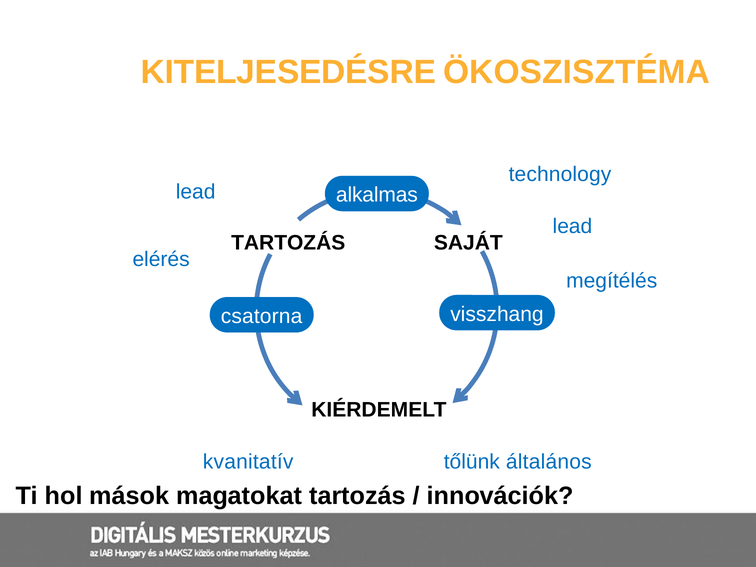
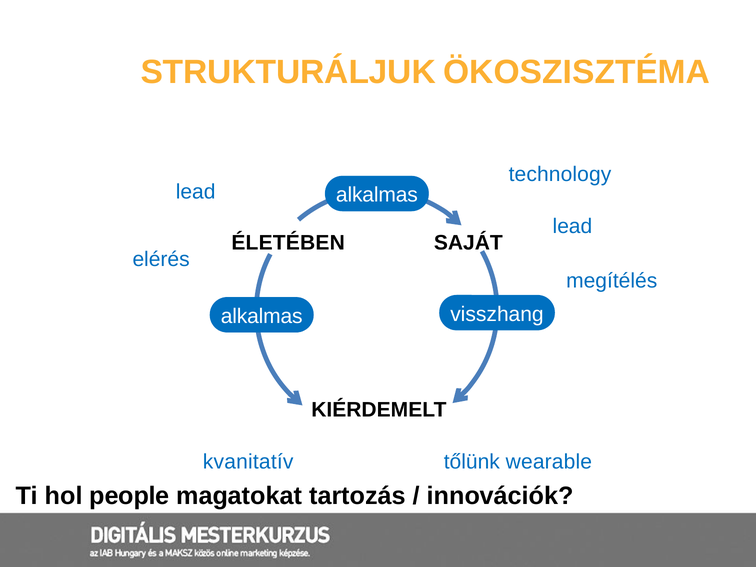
KITELJESEDÉSRE: KITELJESEDÉSRE -> STRUKTURÁLJUK (288, 72)
TARTOZÁS: TARTOZÁS -> ÉLETÉBEN (288, 243)
csatorna: csatorna -> alkalmas (262, 316)
általános: általános -> wearable (549, 462)
mások: mások -> people (129, 496)
